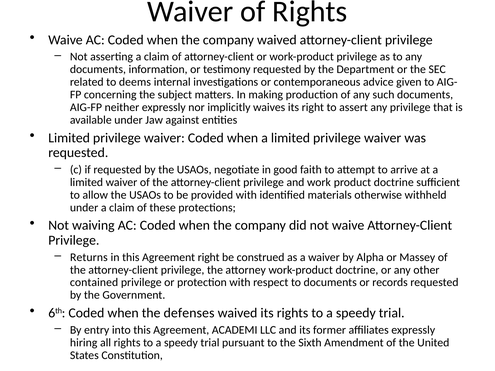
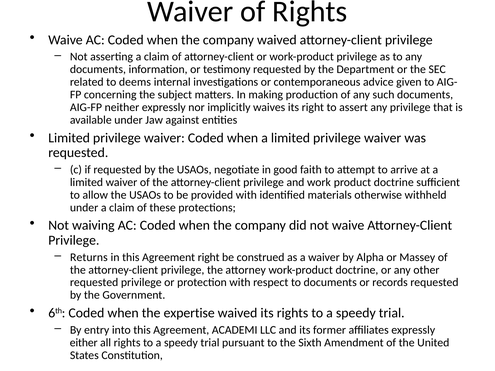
contained: contained -> requested (94, 283)
defenses: defenses -> expertise (189, 313)
hiring: hiring -> either (84, 343)
